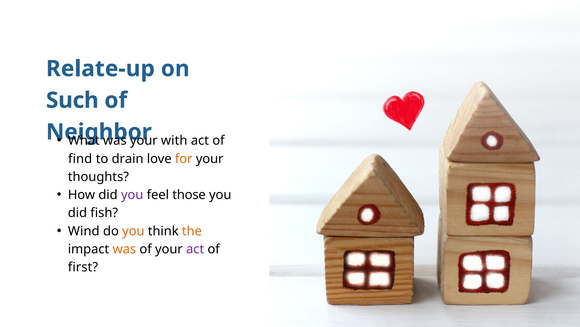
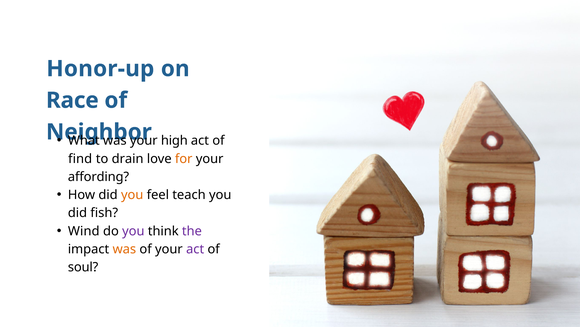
Relate-up: Relate-up -> Honor-up (100, 69)
Such: Such -> Race (72, 100)
with: with -> high (174, 140)
thoughts: thoughts -> affording (98, 176)
you colour: purple -> orange (132, 194)
those: those -> teach (189, 194)
you colour: orange -> purple (133, 231)
the colour: orange -> purple (192, 231)
first: first -> soul (83, 267)
